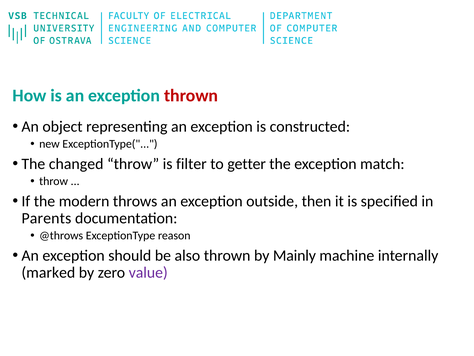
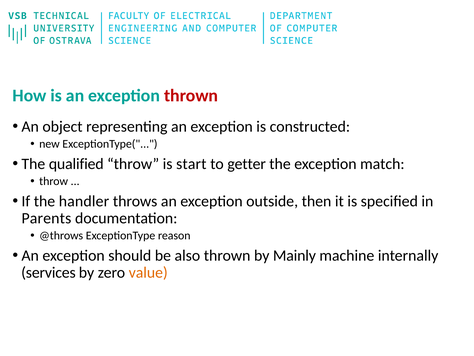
changed: changed -> qualified (76, 164)
filter: filter -> start (191, 164)
modern: modern -> handler (84, 201)
marked: marked -> services (48, 272)
value colour: purple -> orange (148, 272)
